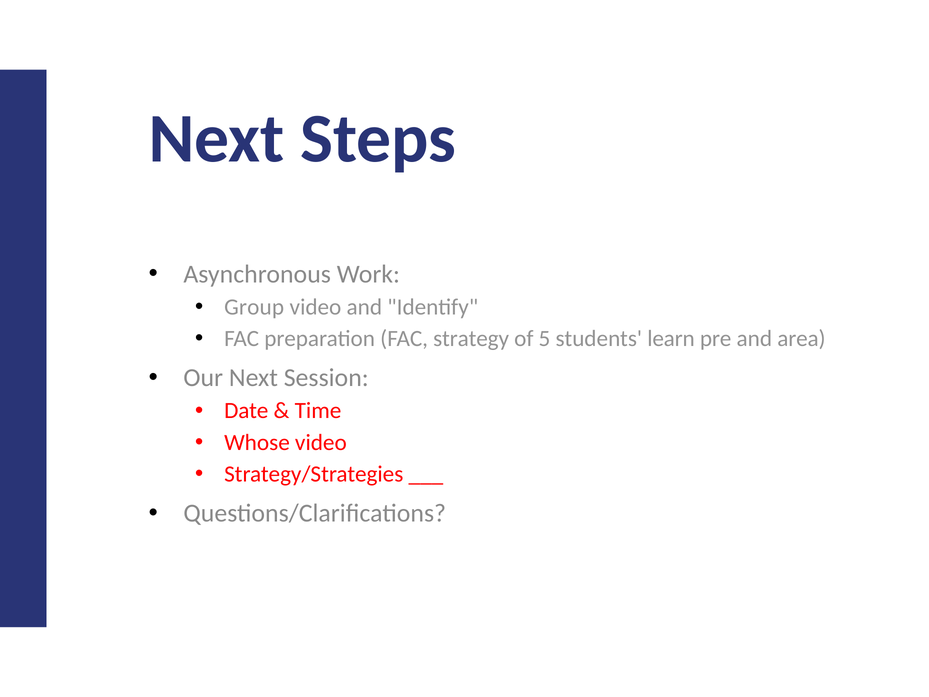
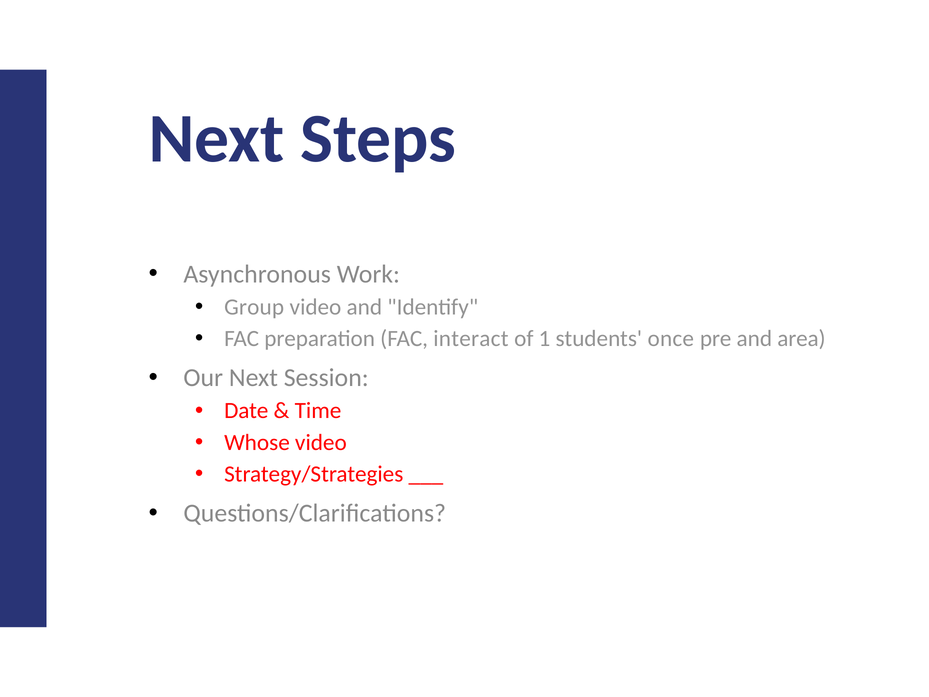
strategy: strategy -> interact (471, 338)
5: 5 -> 1 (544, 338)
learn: learn -> once (671, 338)
